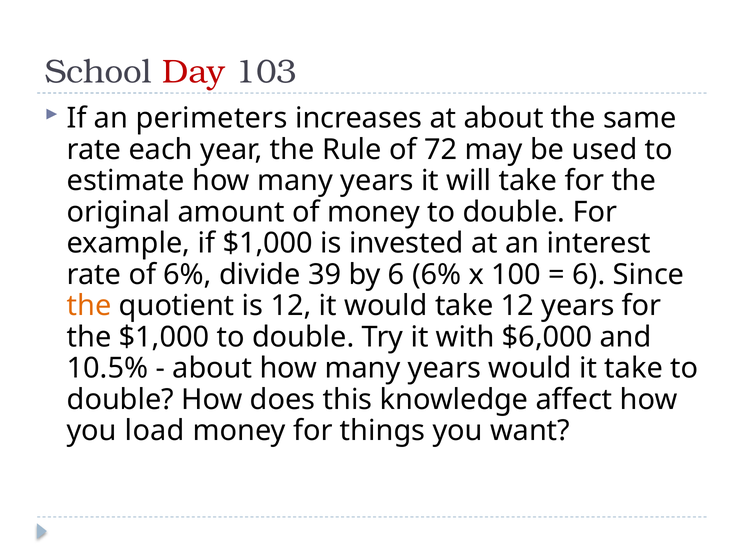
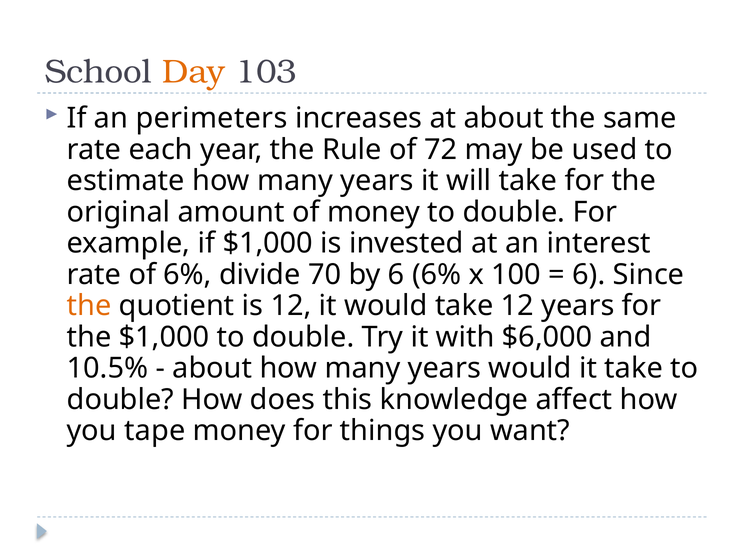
Day colour: red -> orange (194, 72)
39: 39 -> 70 (325, 275)
load: load -> tape (155, 431)
